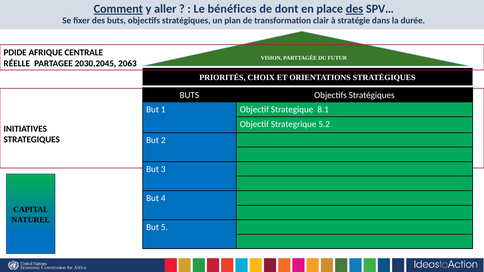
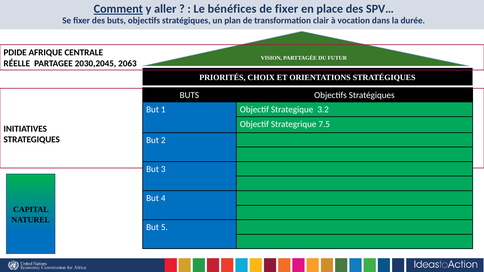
de dont: dont -> fixer (287, 9)
des underline: present -> none (355, 9)
stratégie: stratégie -> vocation (354, 20)
8.1: 8.1 -> 3.2 (323, 110)
5.2: 5.2 -> 7.5 (324, 124)
